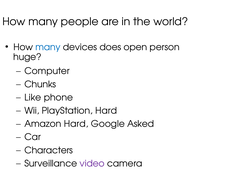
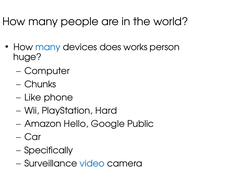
open: open -> works (135, 47)
Amazon Hard: Hard -> Hello (76, 124)
Asked: Asked -> Public (141, 124)
Characters: Characters -> Specifically (49, 150)
video colour: purple -> blue (92, 163)
